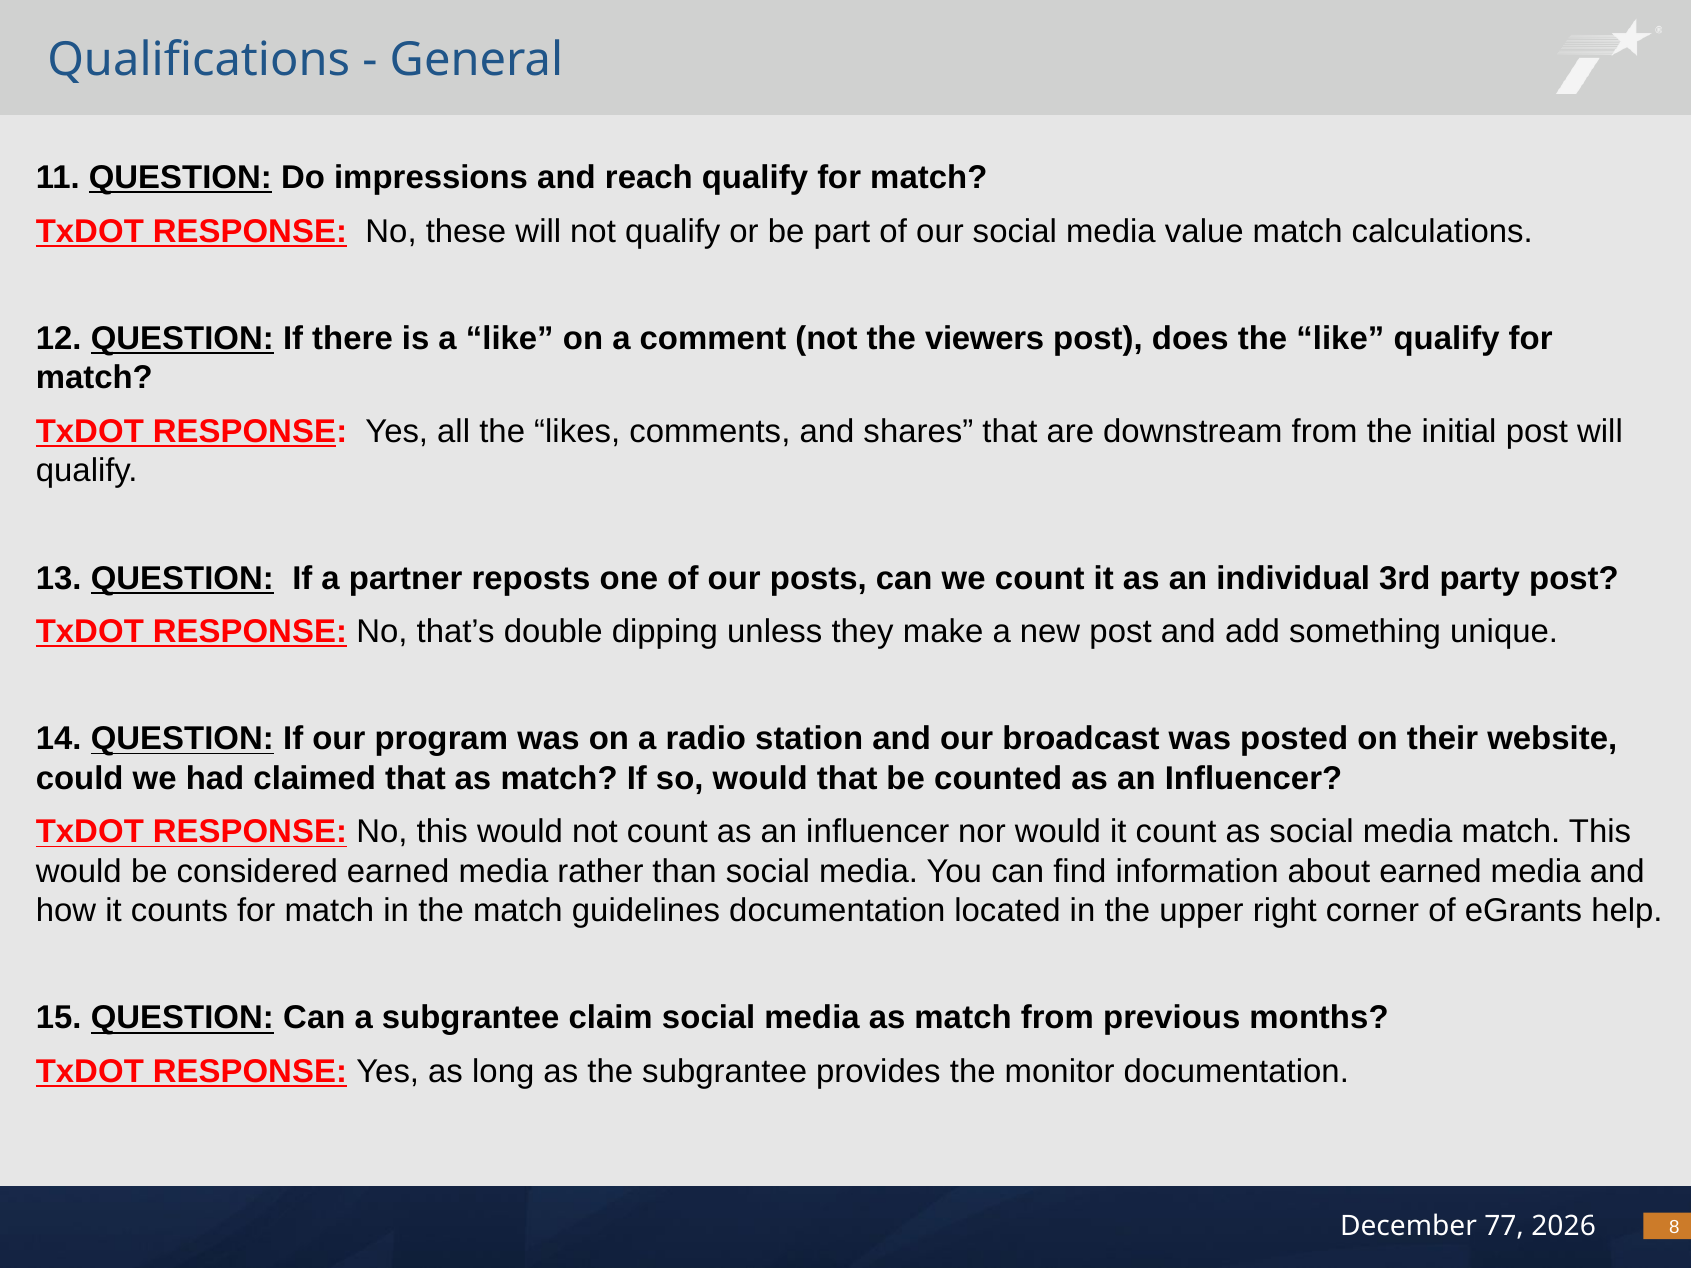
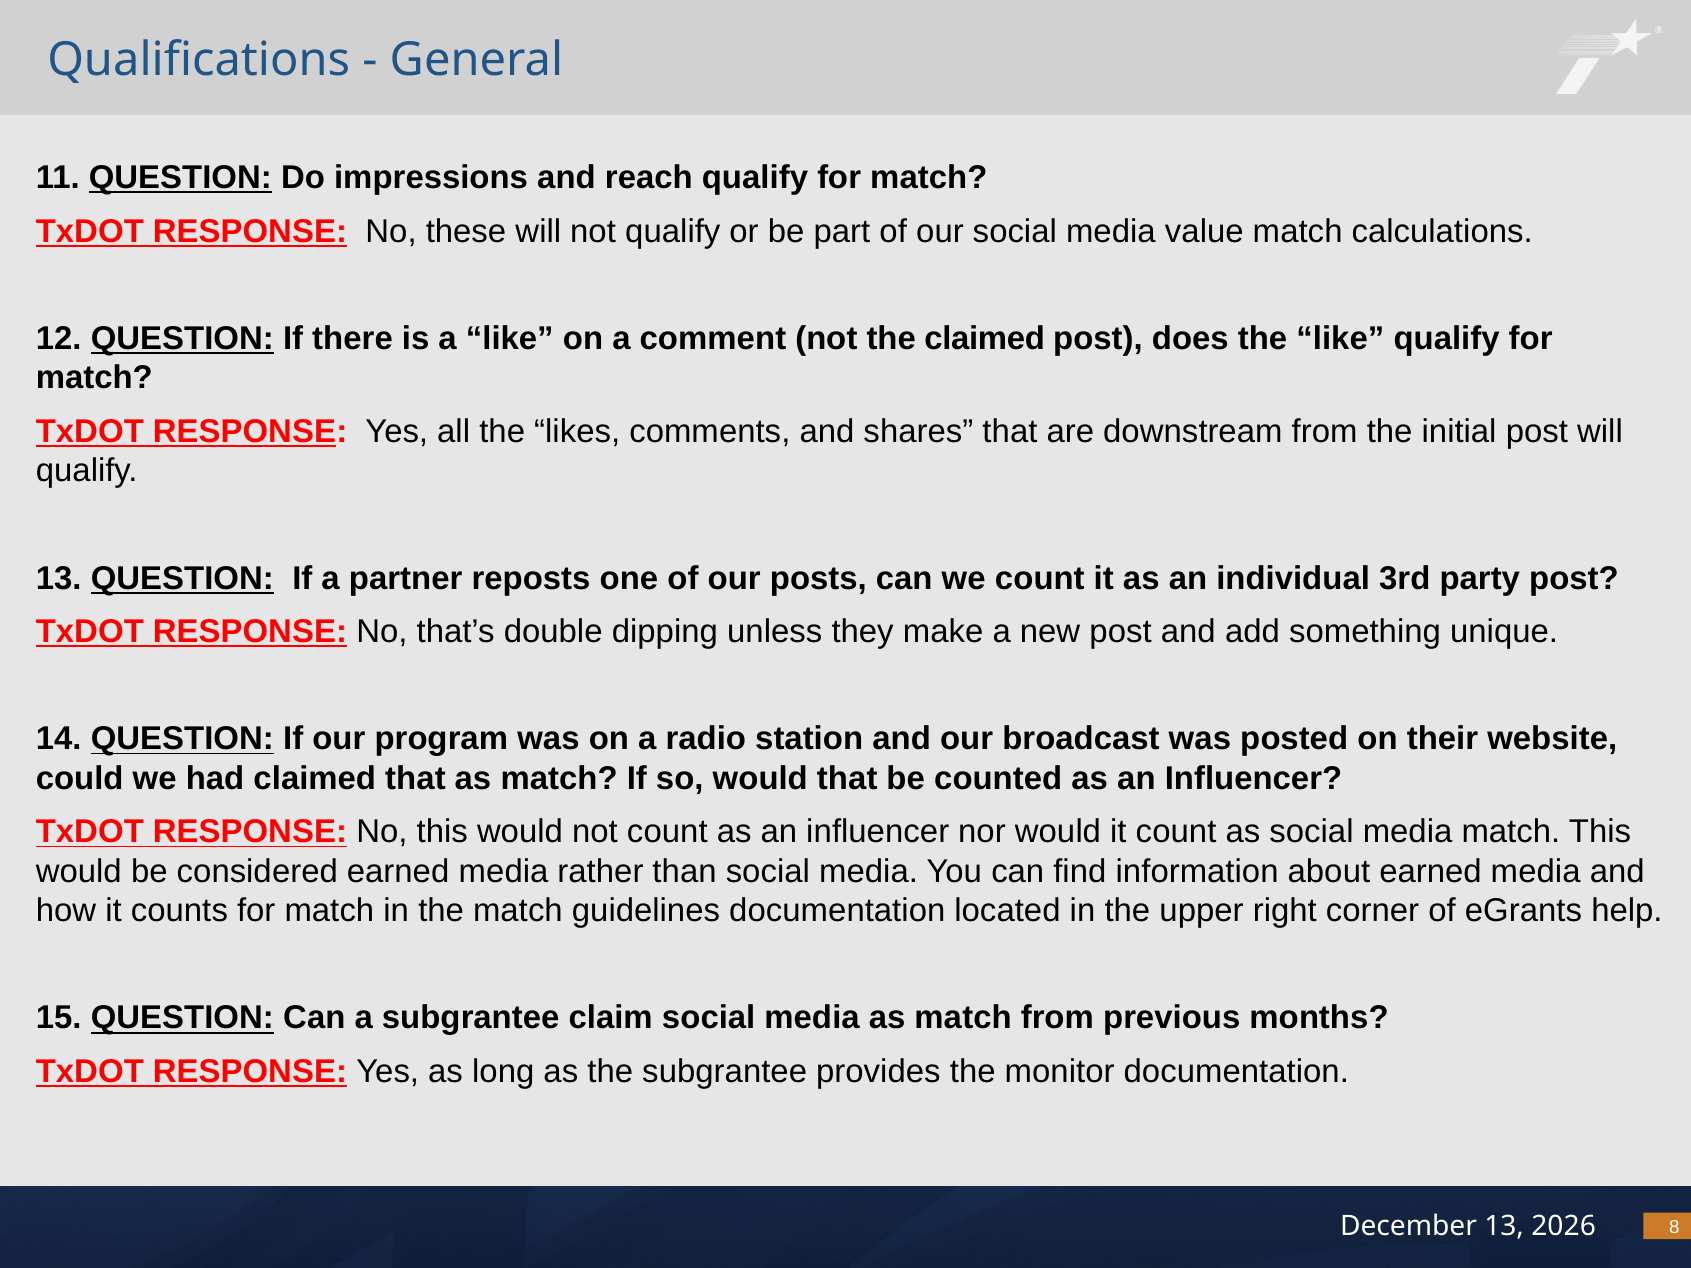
the viewers: viewers -> claimed (985, 339)
77: 77 -> 13 (1504, 1226)
